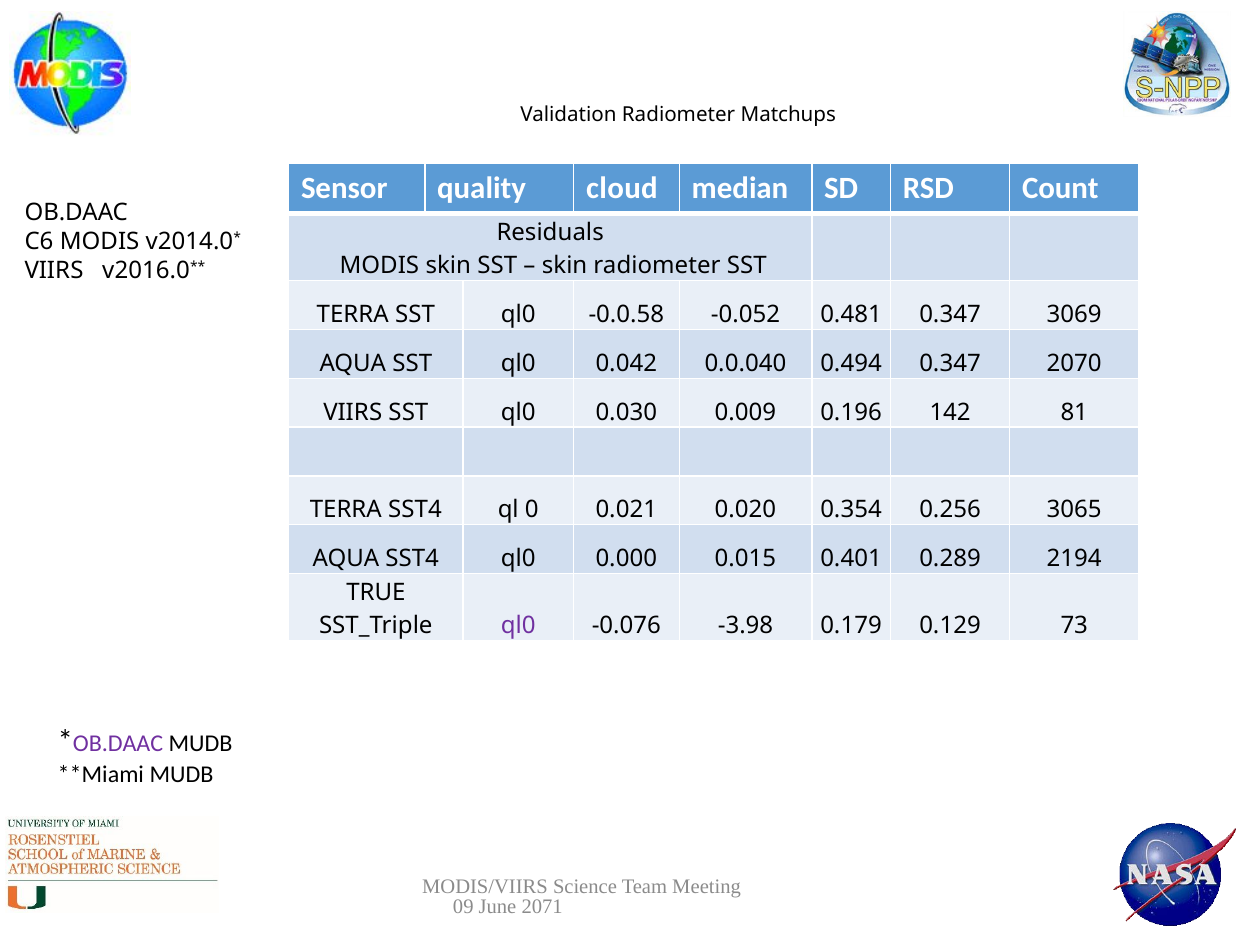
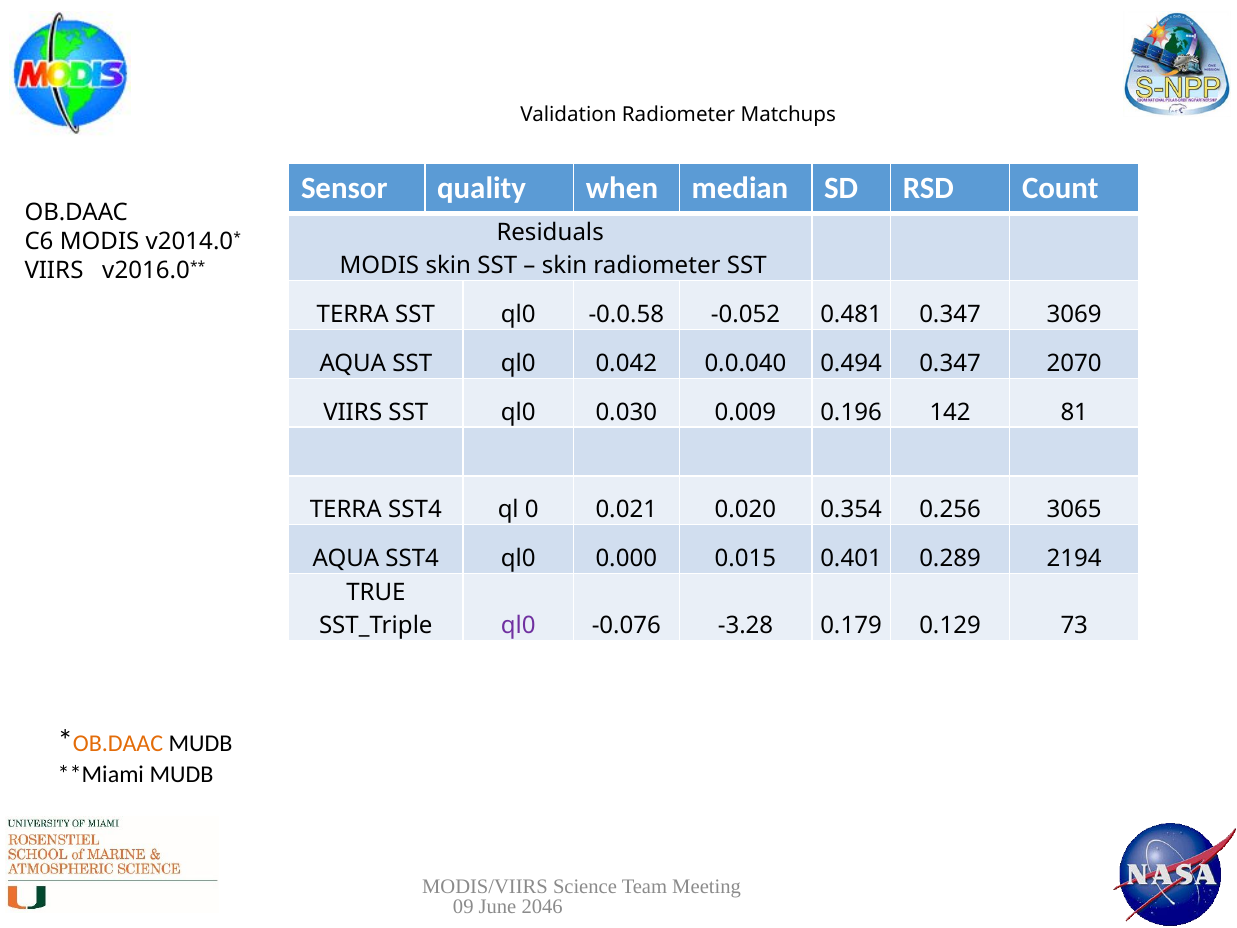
cloud: cloud -> when (622, 189)
-3.98: -3.98 -> -3.28 (746, 626)
OB.DAAC colour: purple -> orange (118, 744)
2071: 2071 -> 2046 (542, 907)
